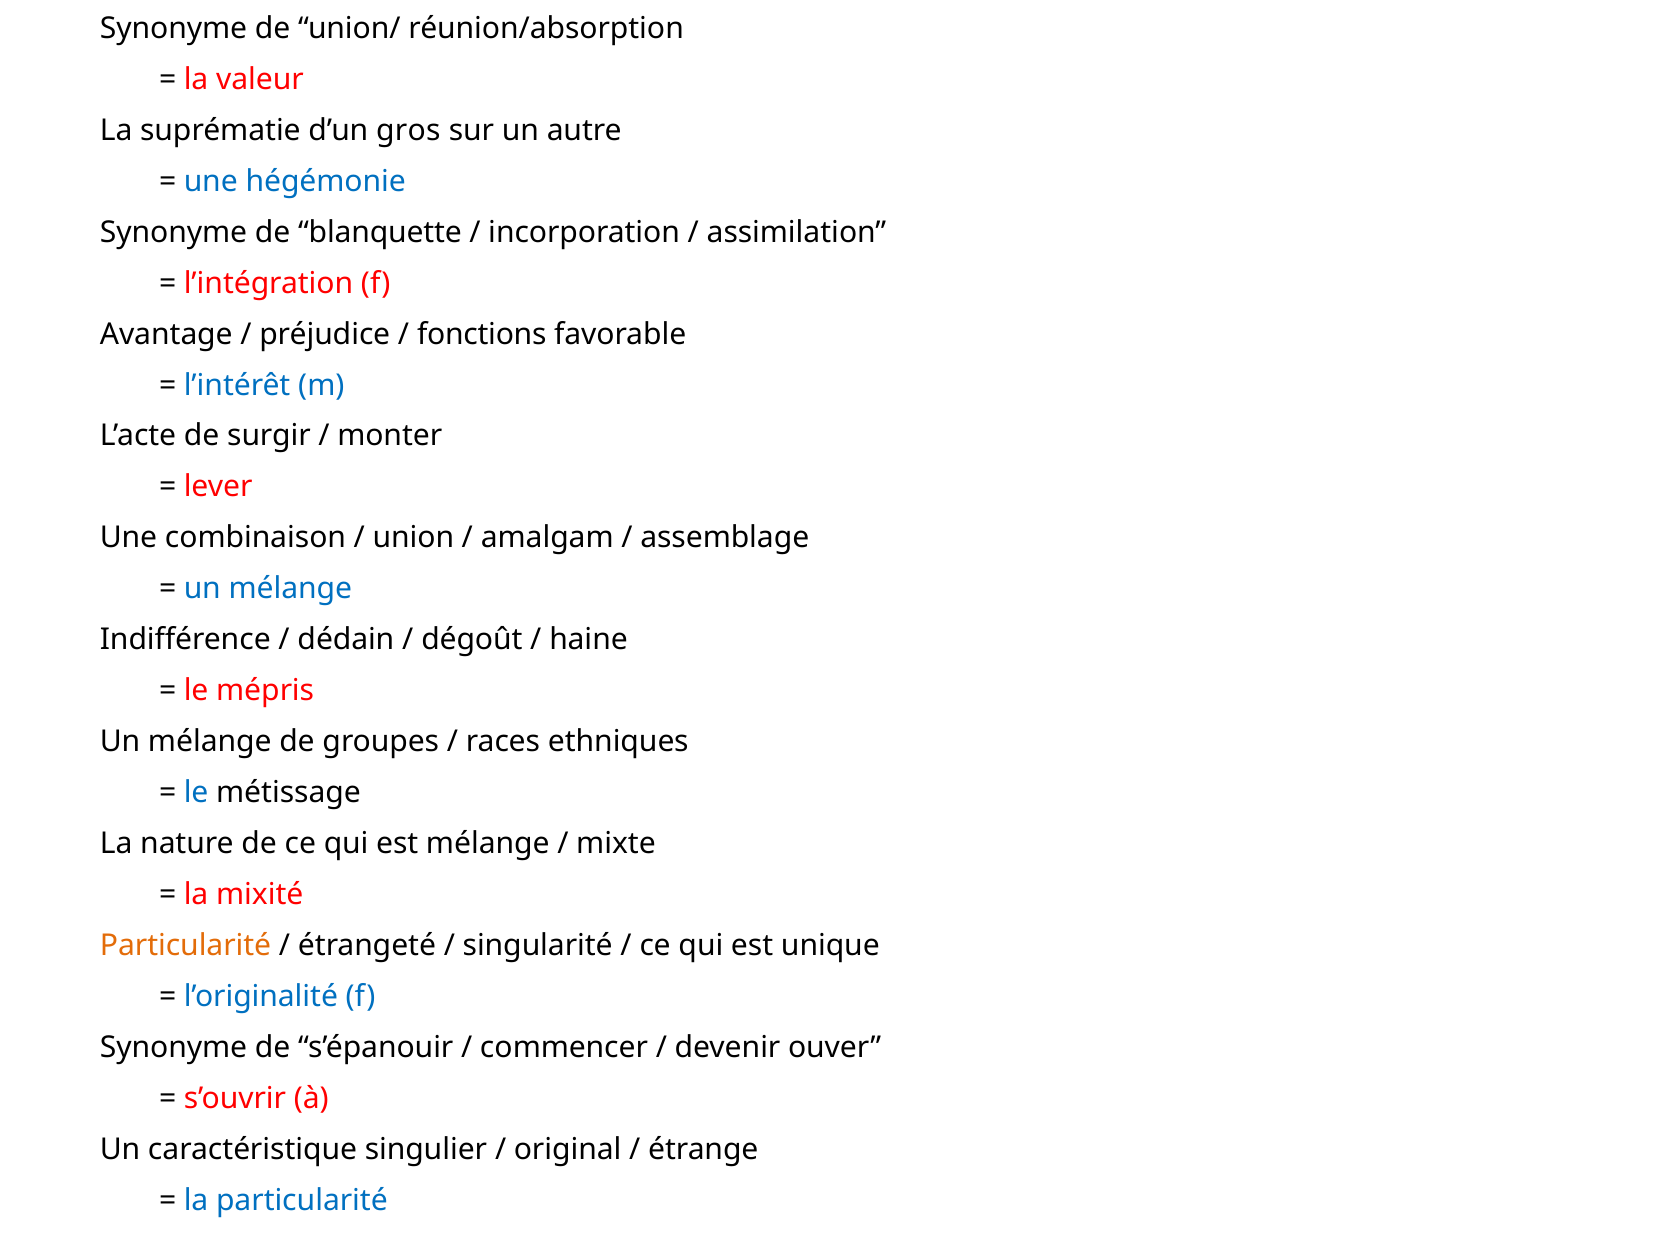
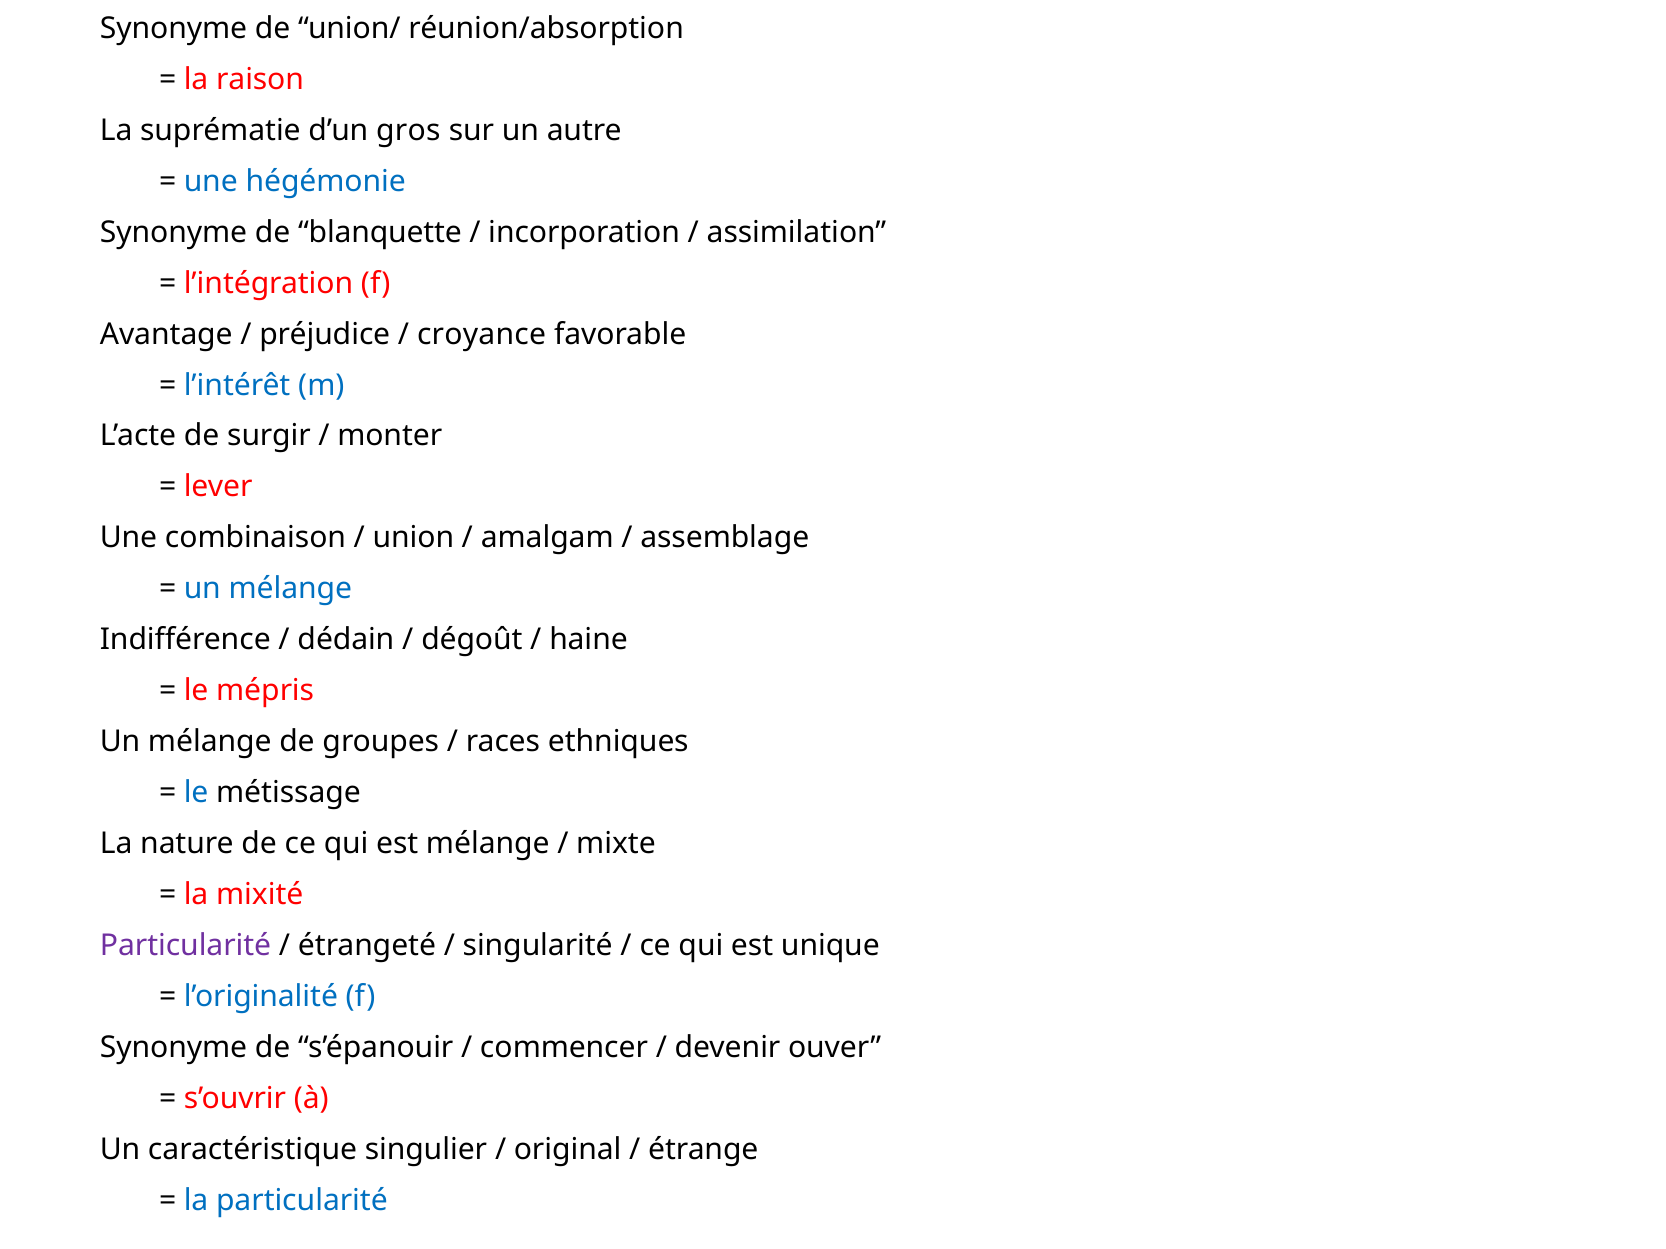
valeur: valeur -> raison (260, 79)
fonctions: fonctions -> croyance (482, 334)
Particularité colour: orange -> purple (186, 946)
